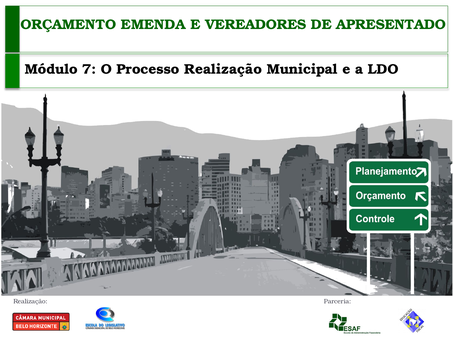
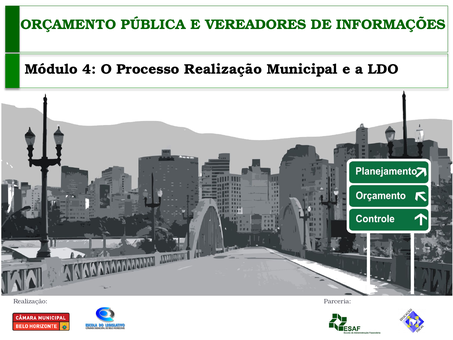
EMENDA: EMENDA -> PÚBLICA (153, 24)
APRESENTADO: APRESENTADO -> INFORMAÇÕES (391, 24)
7: 7 -> 4 (89, 69)
